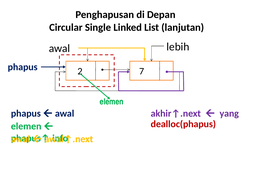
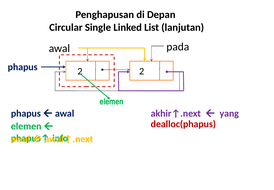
lebih: lebih -> pada (178, 47)
2 7: 7 -> 2 (142, 71)
